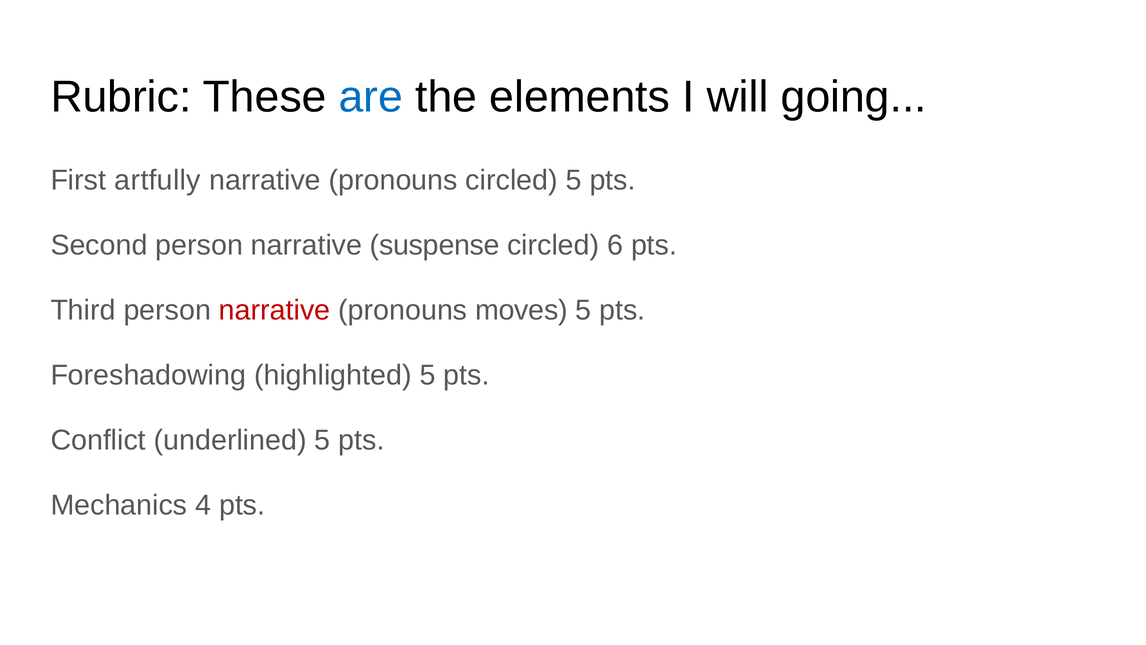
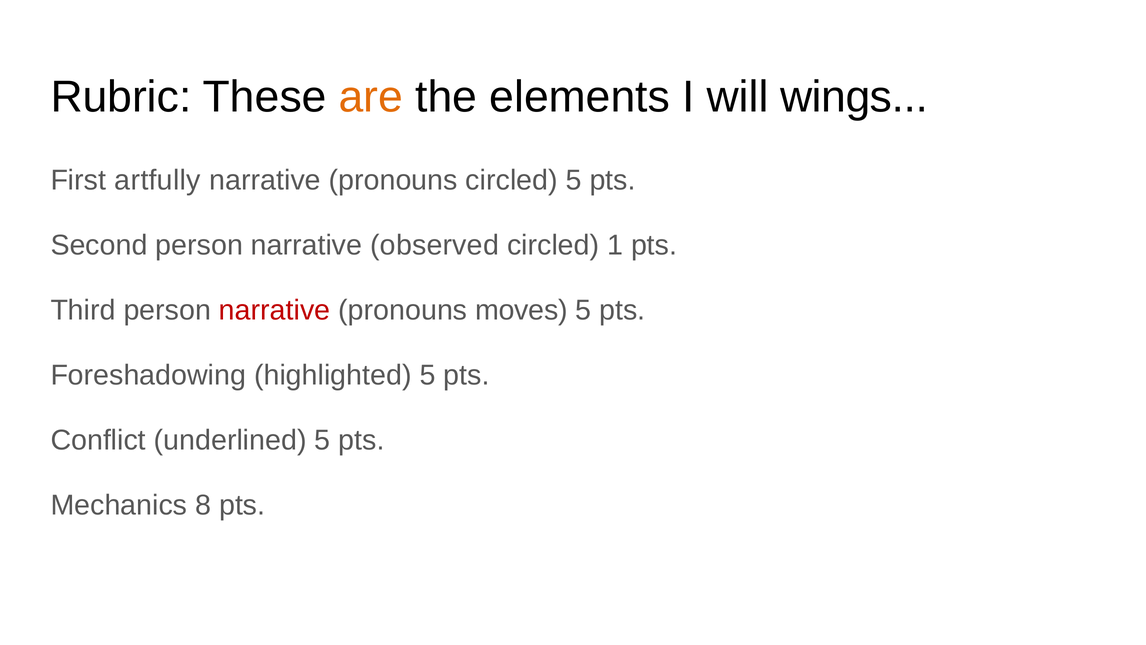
are colour: blue -> orange (371, 97)
going: going -> wings (854, 97)
suspense: suspense -> observed (435, 245)
6: 6 -> 1 (615, 245)
4: 4 -> 8 (203, 505)
